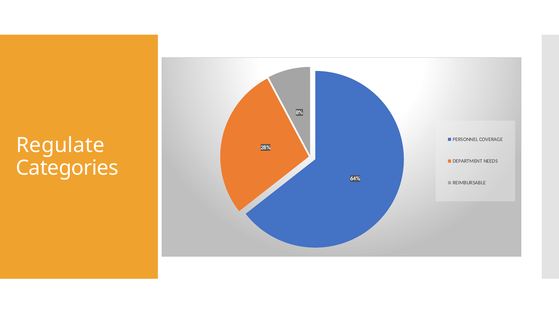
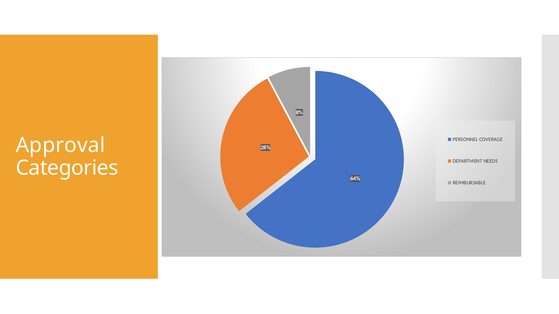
Regulate: Regulate -> Approval (60, 146)
